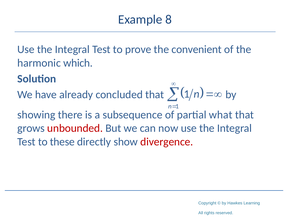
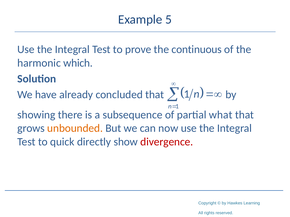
8: 8 -> 5 (169, 19)
convenient: convenient -> continuous (197, 50)
unbounded colour: red -> orange (75, 129)
these: these -> quick (62, 142)
